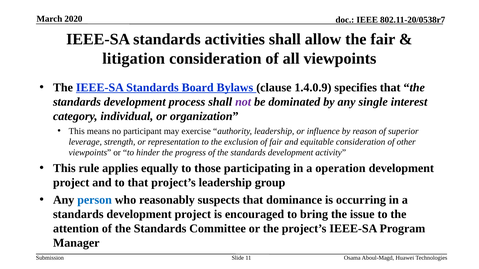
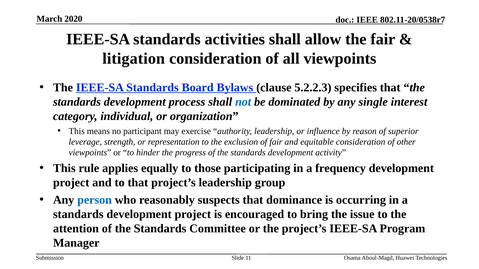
1.4.0.9: 1.4.0.9 -> 5.2.2.3 (313, 88)
not colour: purple -> blue (243, 102)
operation: operation -> frequency (341, 169)
